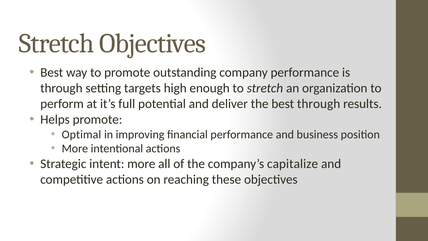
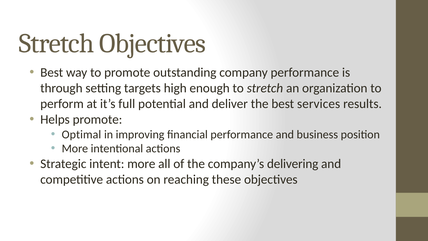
best through: through -> services (319, 104)
capitalize: capitalize -> delivering (293, 164)
